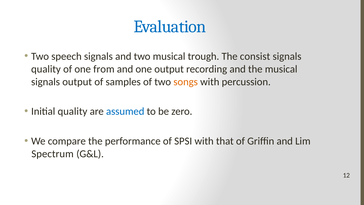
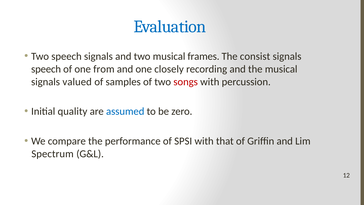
trough: trough -> frames (203, 56)
quality: quality -> speech (46, 69)
one output: output -> closely (169, 69)
signals output: output -> valued (77, 82)
songs colour: orange -> red (186, 82)
